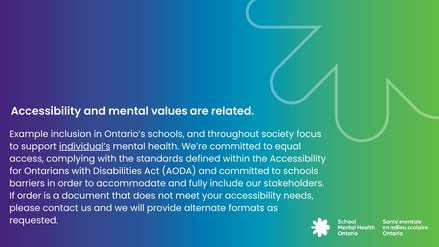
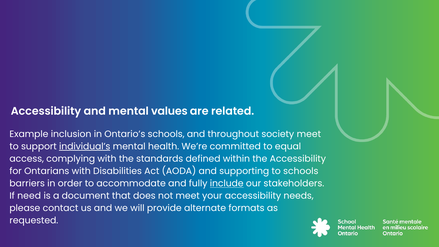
society focus: focus -> meet (309, 134)
and committed: committed -> supporting (244, 171)
include underline: none -> present (227, 183)
If order: order -> need (29, 196)
